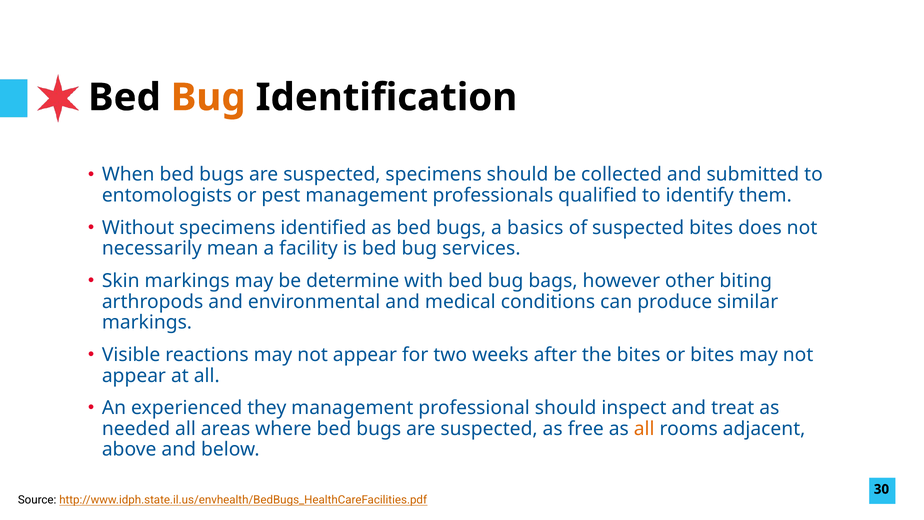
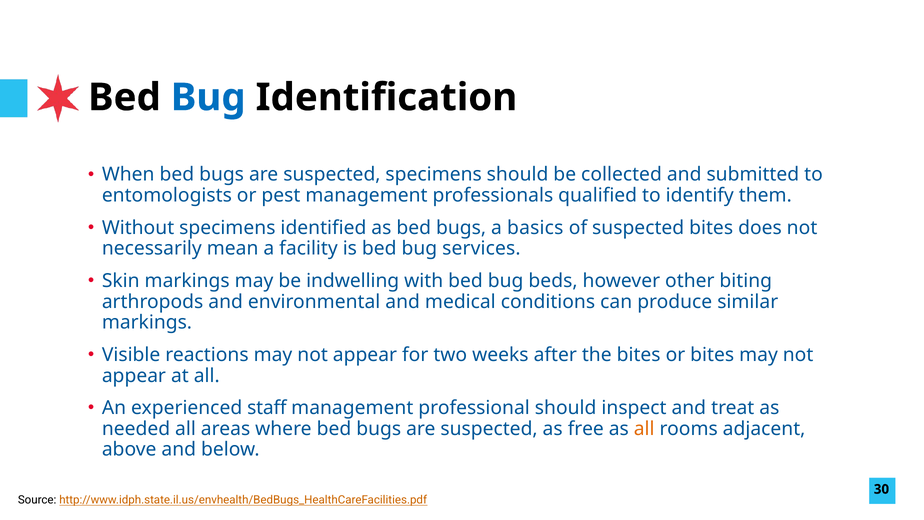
Bug colour: orange -> blue (208, 97)
determine: determine -> indwelling (353, 281)
bags: bags -> beds (553, 281)
they: they -> staff (267, 408)
